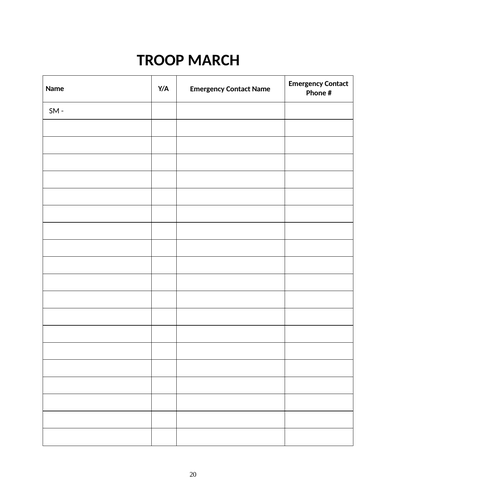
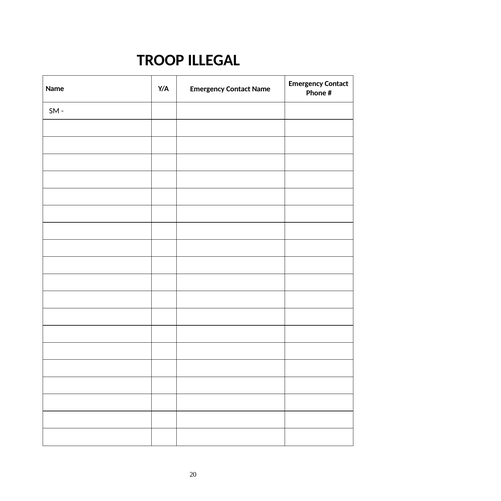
MARCH: MARCH -> ILLEGAL (214, 60)
